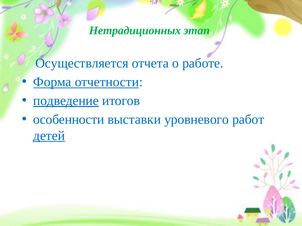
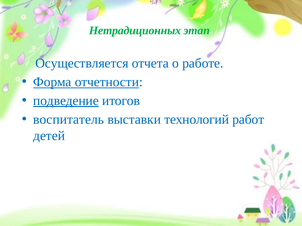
особенности: особенности -> воспитатель (69, 120)
уровневого: уровневого -> технологий (197, 120)
детей underline: present -> none (49, 136)
